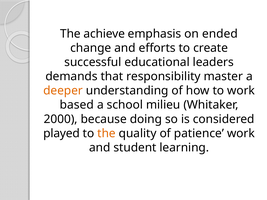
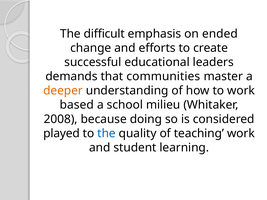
achieve: achieve -> difficult (104, 34)
responsibility: responsibility -> communities (163, 77)
2000: 2000 -> 2008 (61, 119)
the colour: orange -> blue (107, 134)
patience: patience -> teaching (199, 134)
